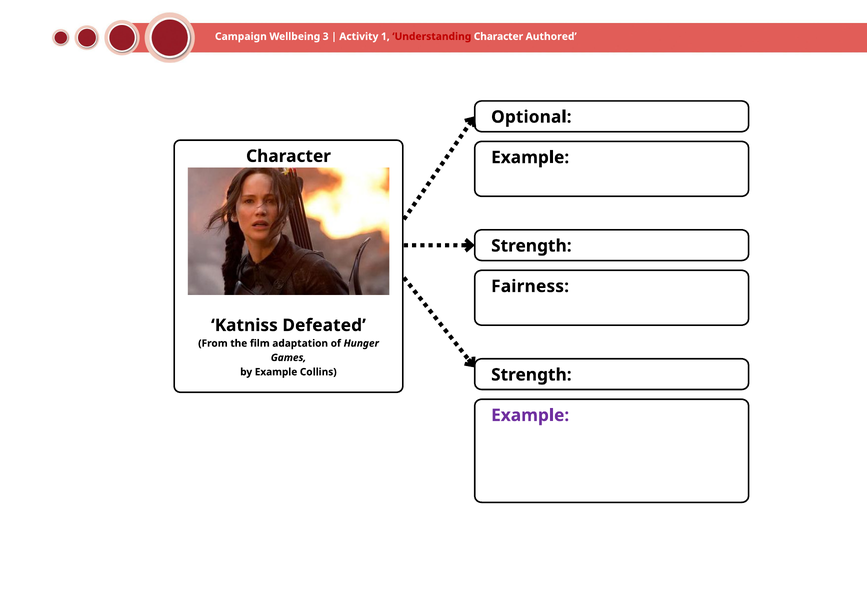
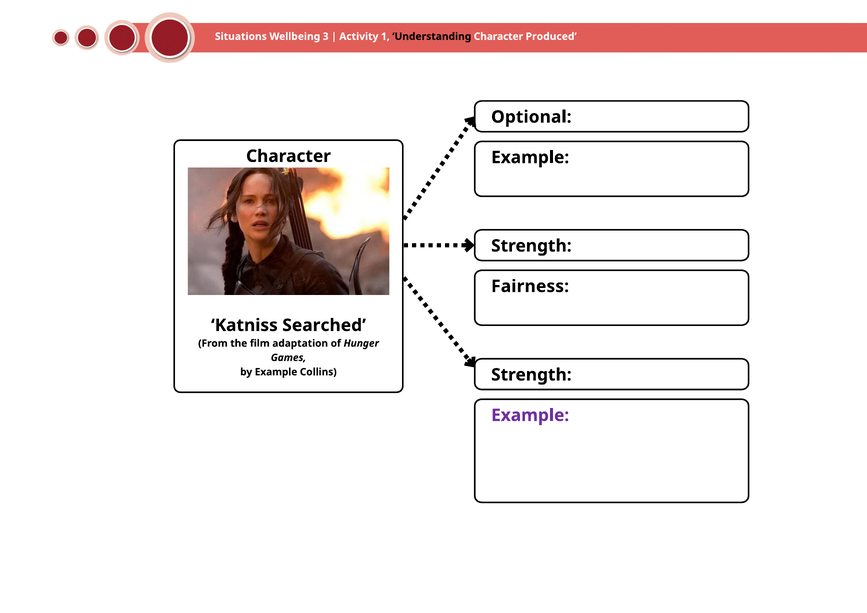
Campaign: Campaign -> Situations (241, 37)
Understanding colour: red -> black (432, 37)
Authored: Authored -> Produced (551, 37)
Defeated: Defeated -> Searched (324, 325)
